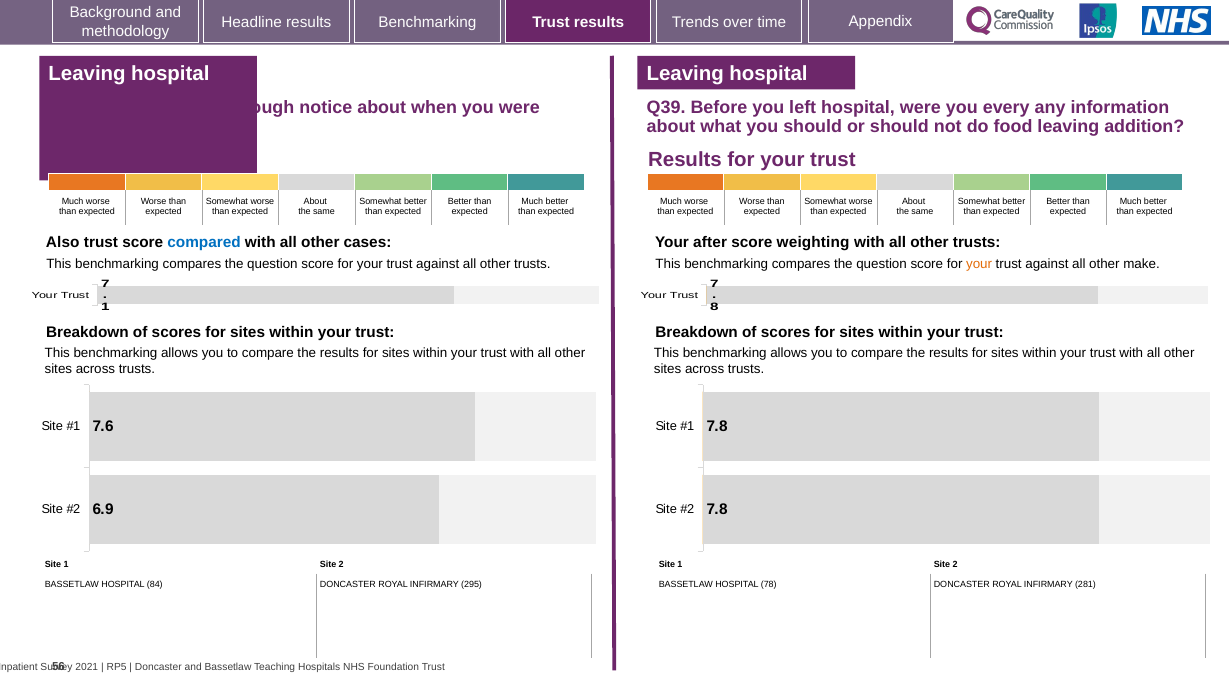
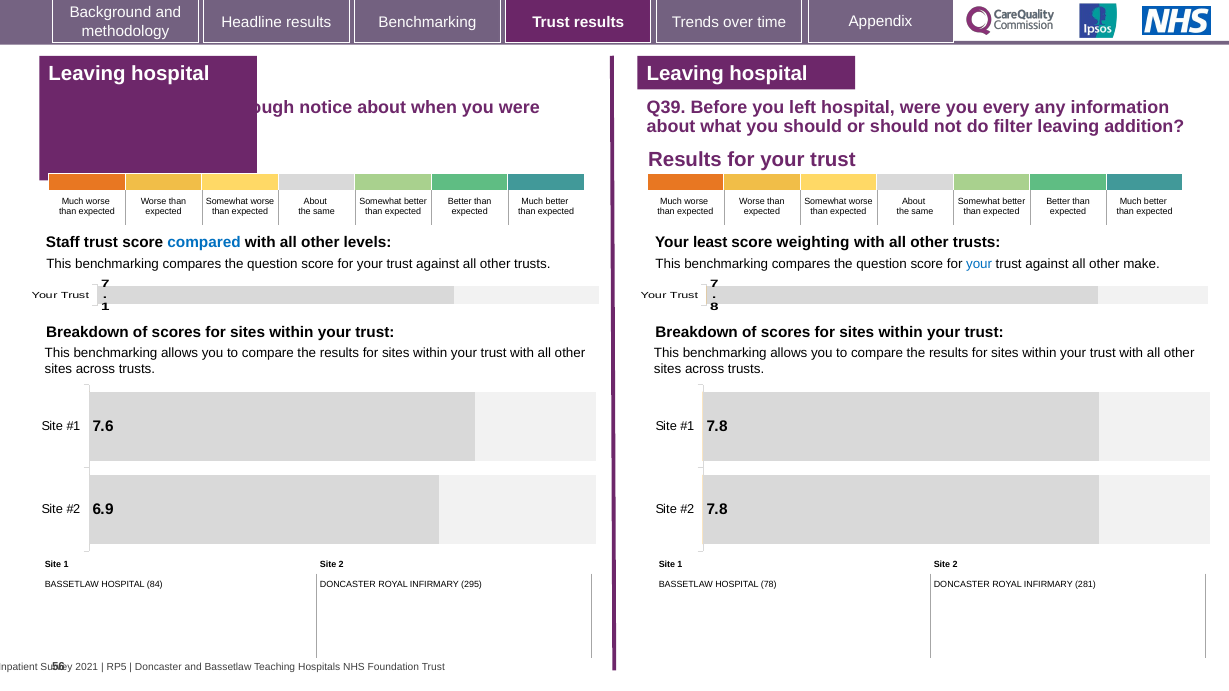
food: food -> filter (1013, 127)
Also: Also -> Staff (63, 242)
cases: cases -> levels (368, 242)
after: after -> least (710, 242)
your colour: orange -> blue (979, 264)
